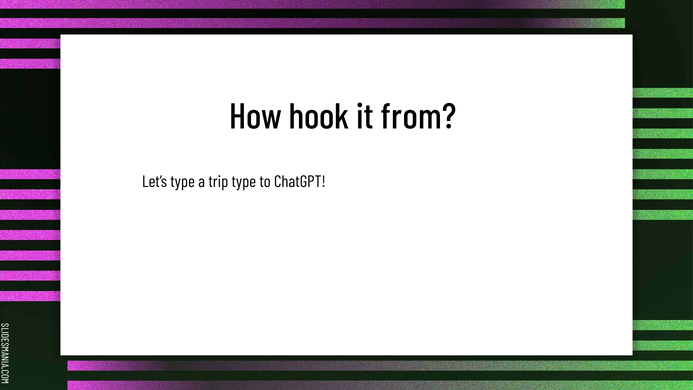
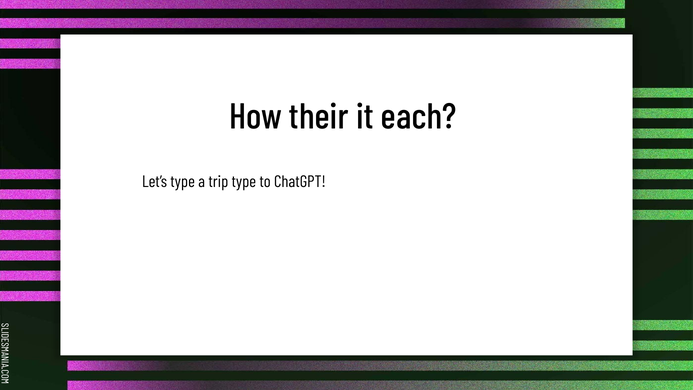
hook: hook -> their (319, 117)
from: from -> each (419, 117)
